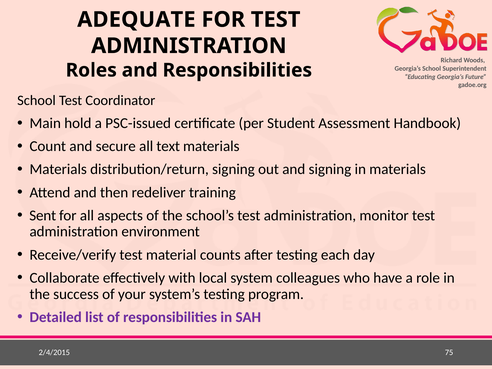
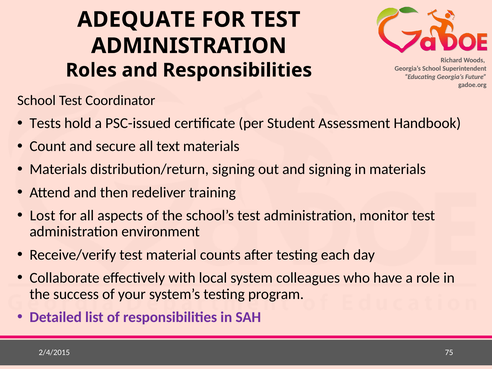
Main: Main -> Tests (45, 123)
Sent: Sent -> Lost (43, 215)
